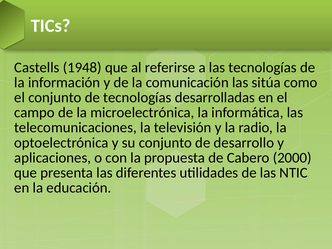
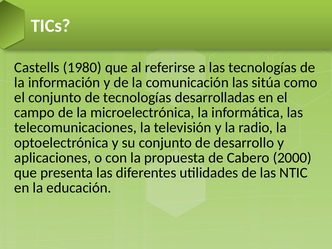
1948: 1948 -> 1980 (82, 67)
